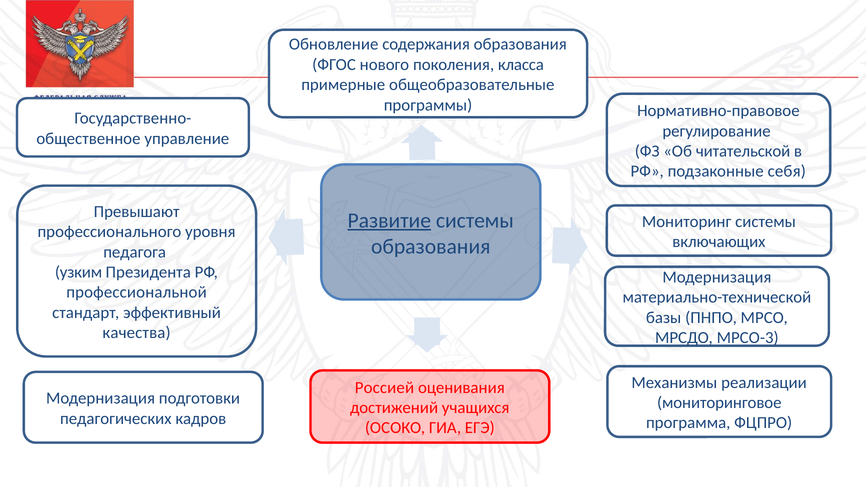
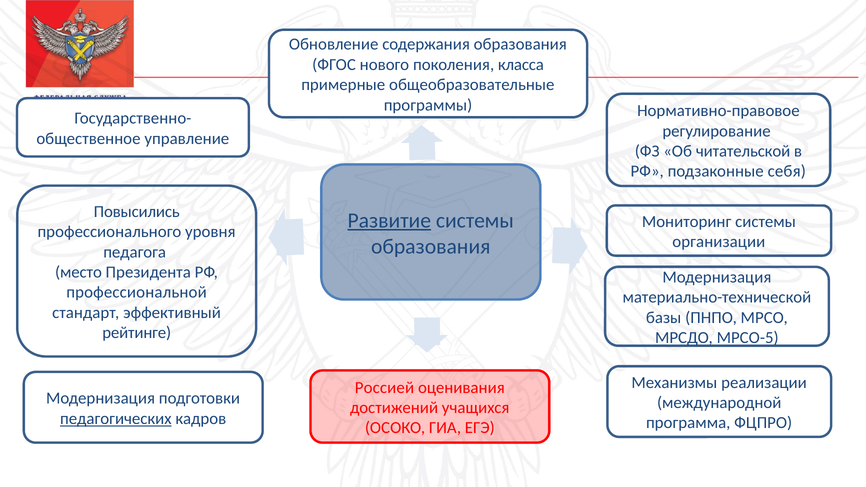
Превышают: Превышают -> Повысились (137, 212)
включающих: включающих -> организации (719, 242)
узким: узким -> место (78, 272)
качества: качества -> рейтинге (137, 333)
МРСО-3: МРСО-3 -> МРСО-5 (748, 338)
мониторинговое: мониторинговое -> международной (719, 403)
педагогических underline: none -> present (116, 419)
